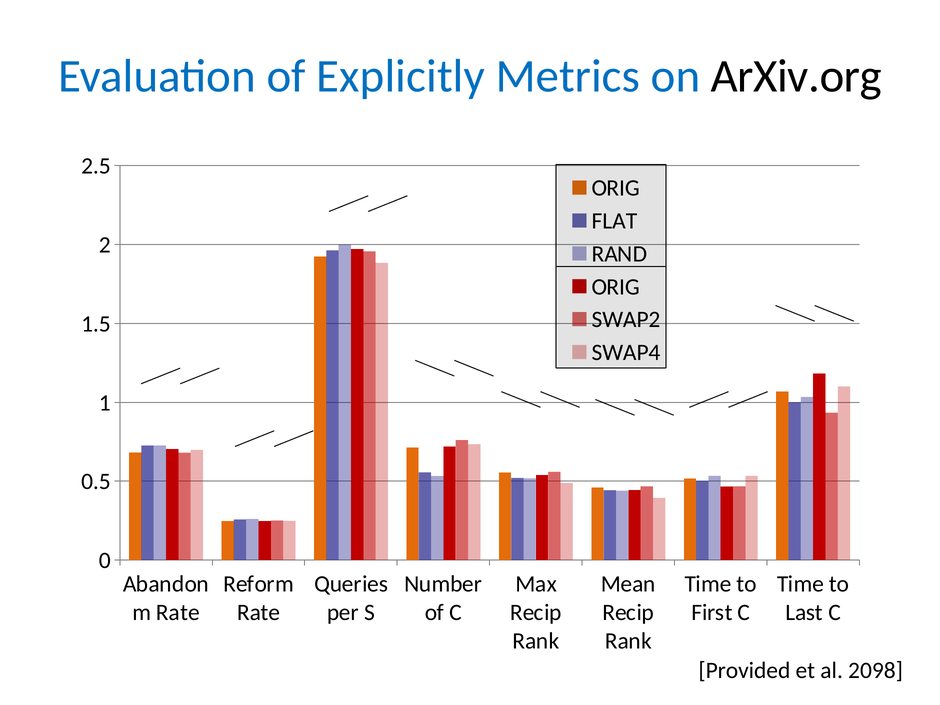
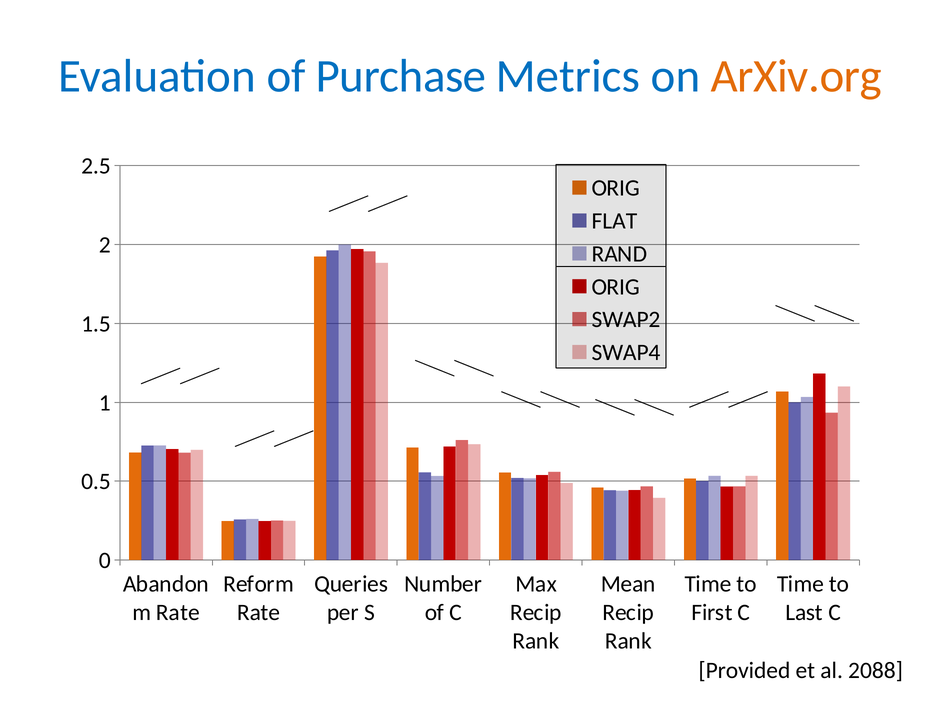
Explicitly: Explicitly -> Purchase (401, 76)
ArXiv.org colour: black -> orange (796, 76)
2098: 2098 -> 2088 (876, 670)
